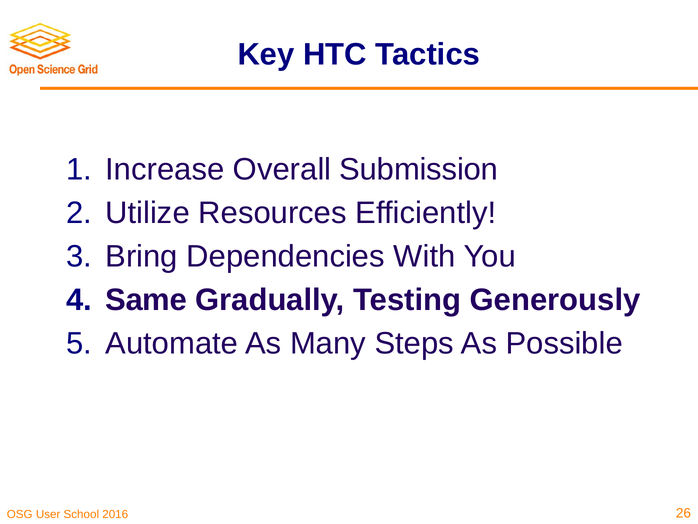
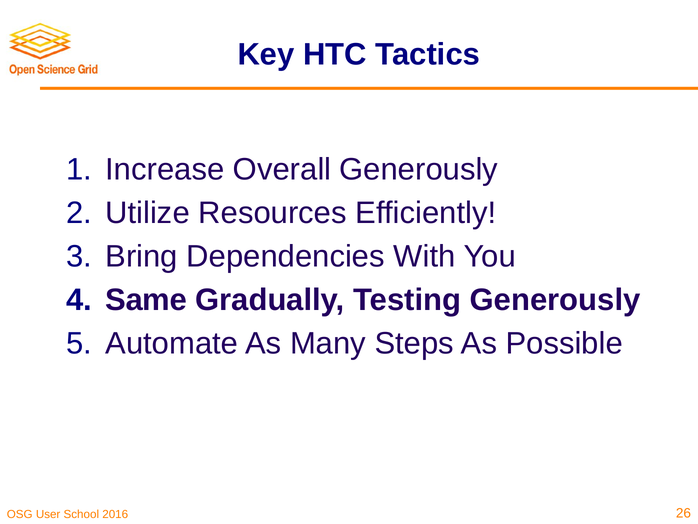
Overall Submission: Submission -> Generously (419, 170)
